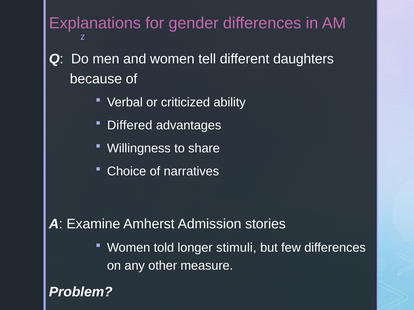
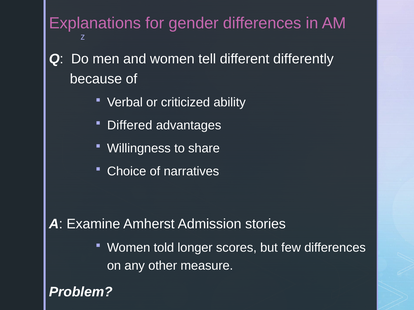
daughters: daughters -> differently (303, 59)
stimuli: stimuli -> scores (236, 248)
